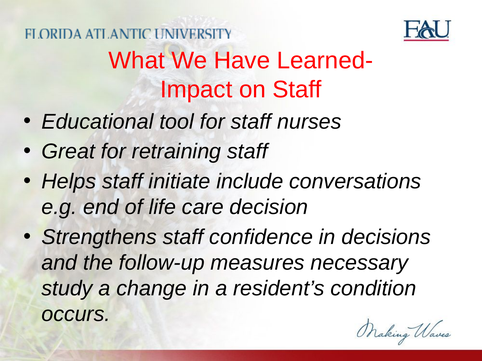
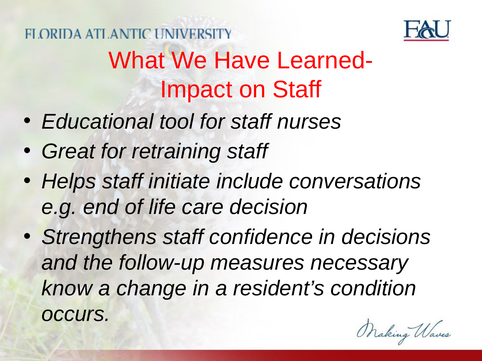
study: study -> know (67, 289)
